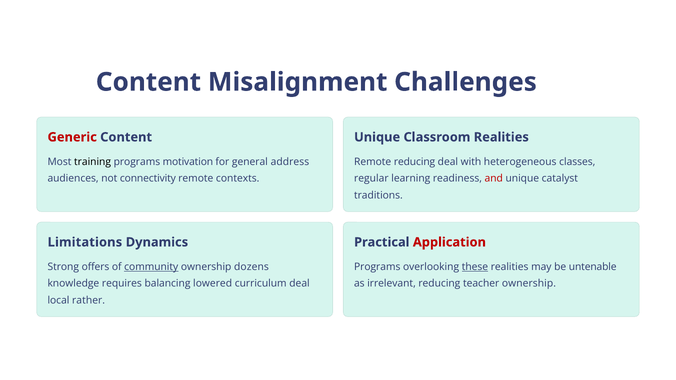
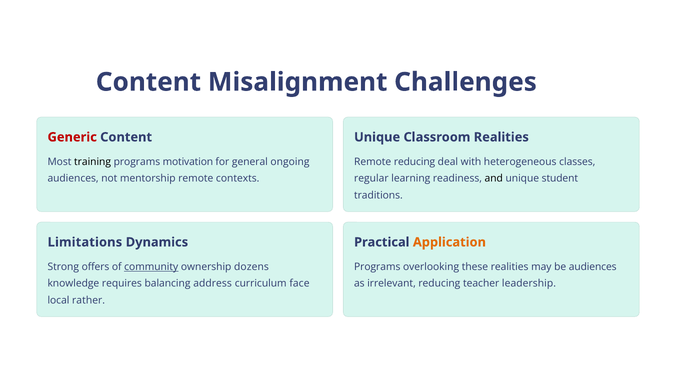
address: address -> ongoing (290, 162)
connectivity: connectivity -> mentorship (148, 179)
and colour: red -> black (494, 179)
catalyst: catalyst -> student (560, 179)
Application colour: red -> orange (449, 242)
these underline: present -> none (475, 267)
be untenable: untenable -> audiences (593, 267)
lowered: lowered -> address (213, 284)
curriculum deal: deal -> face (299, 284)
teacher ownership: ownership -> leadership (529, 284)
